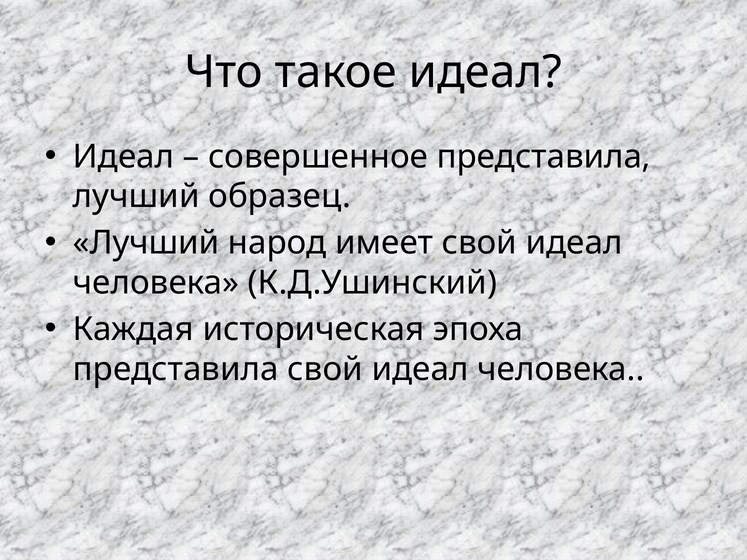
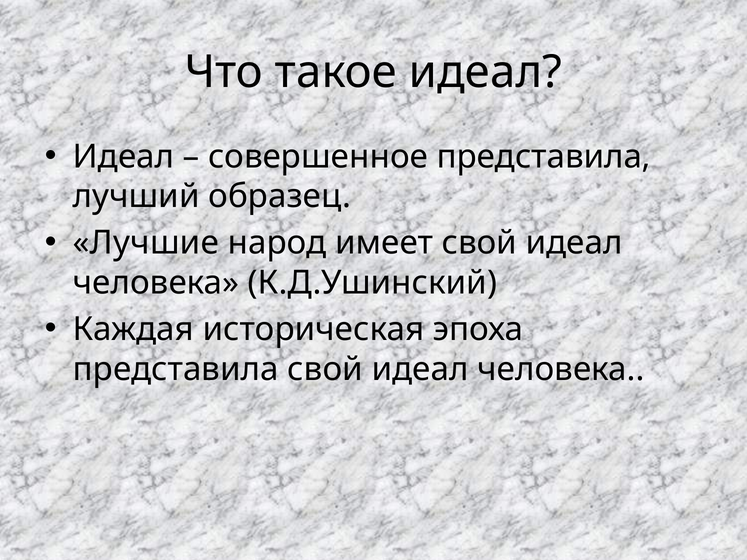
Лучший: Лучший -> Лучшие (146, 243)
